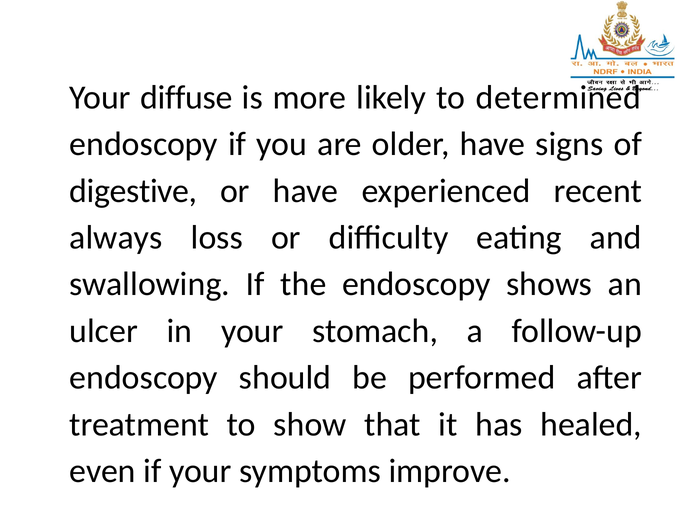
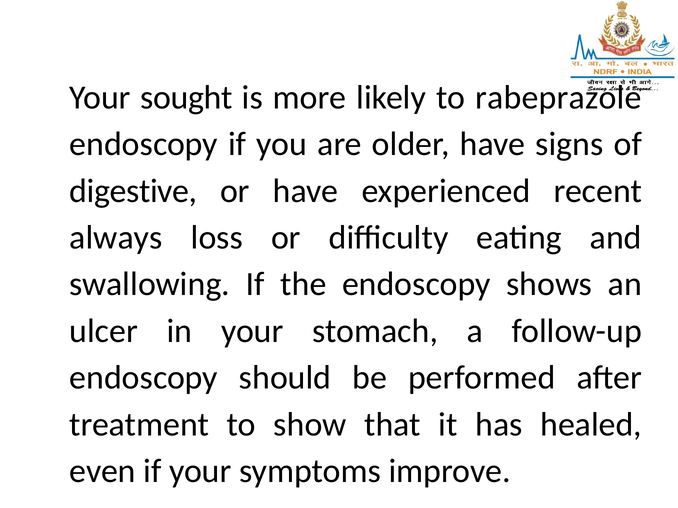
diffuse: diffuse -> sought (187, 98)
determined: determined -> rabeprazole (558, 98)
